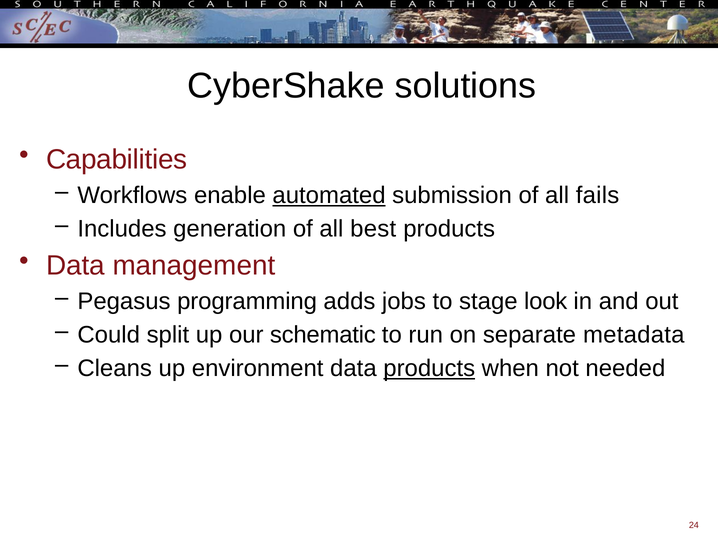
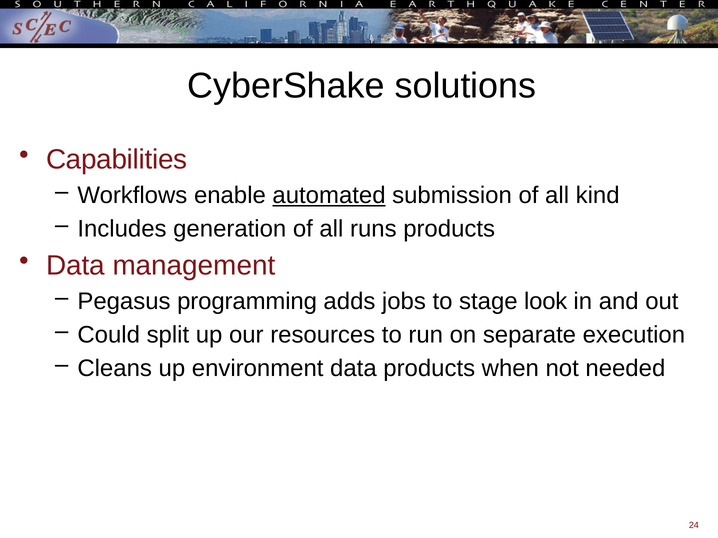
fails: fails -> kind (598, 196)
best: best -> runs (373, 229)
schematic: schematic -> resources (323, 335)
metadata: metadata -> execution (634, 335)
products underline: present -> none (429, 369)
